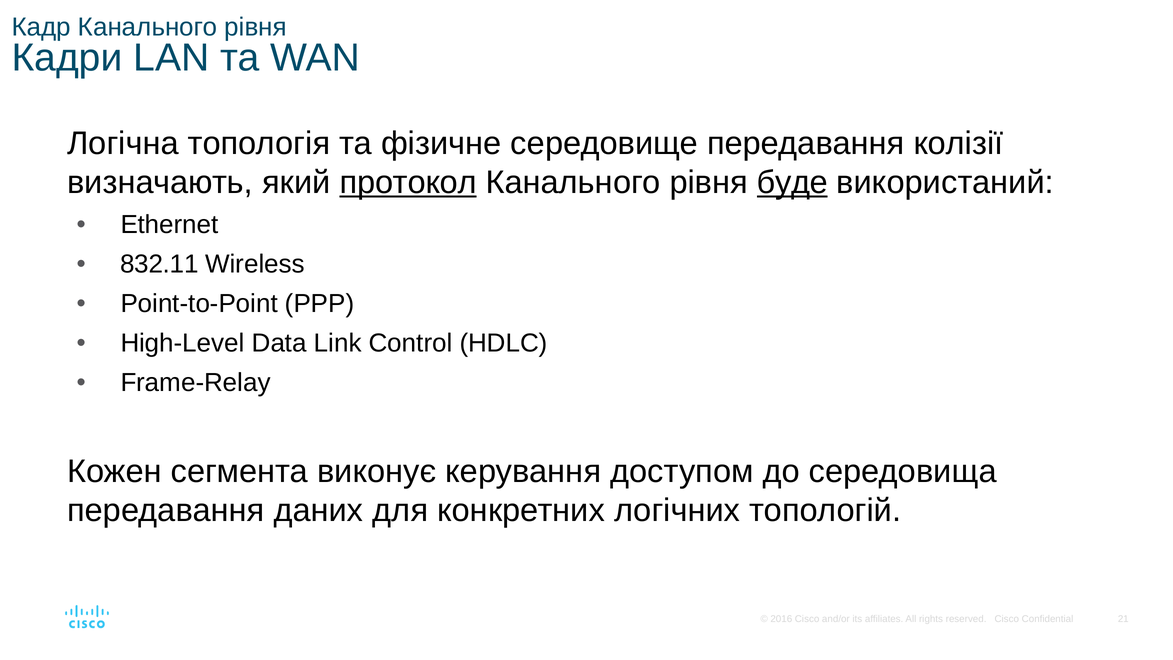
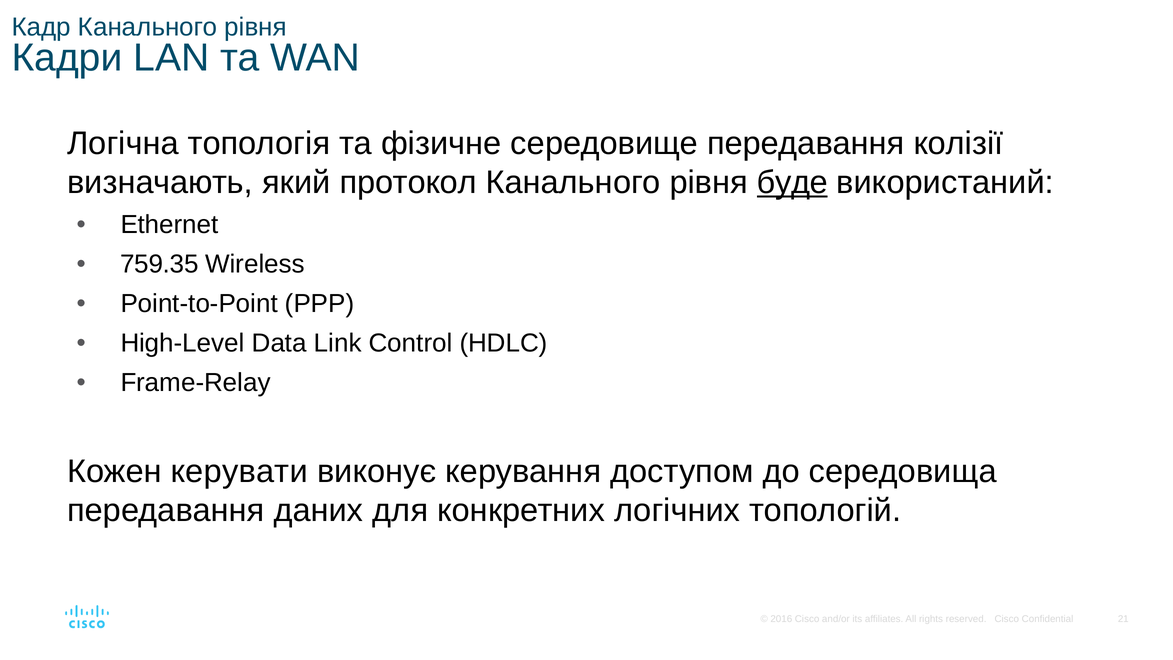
протокол underline: present -> none (408, 183)
832.11: 832.11 -> 759.35 (159, 264)
сегмента: сегмента -> керувати (239, 471)
